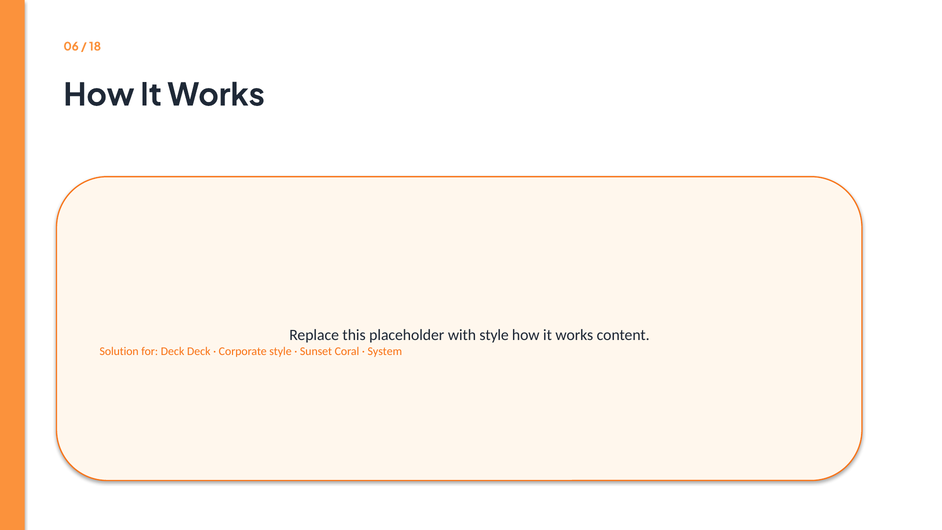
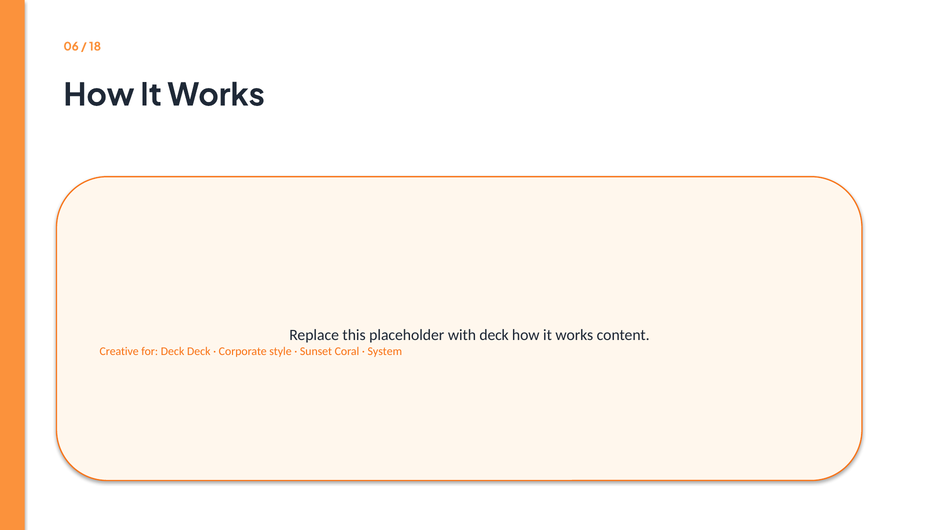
with style: style -> deck (494, 335)
Solution: Solution -> Creative (119, 351)
